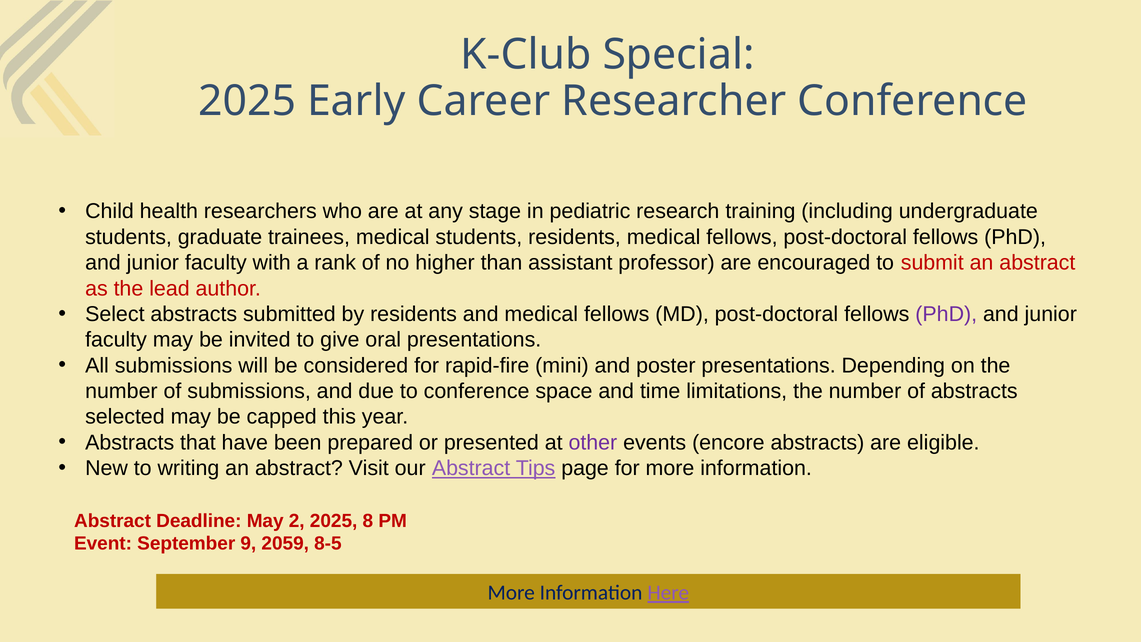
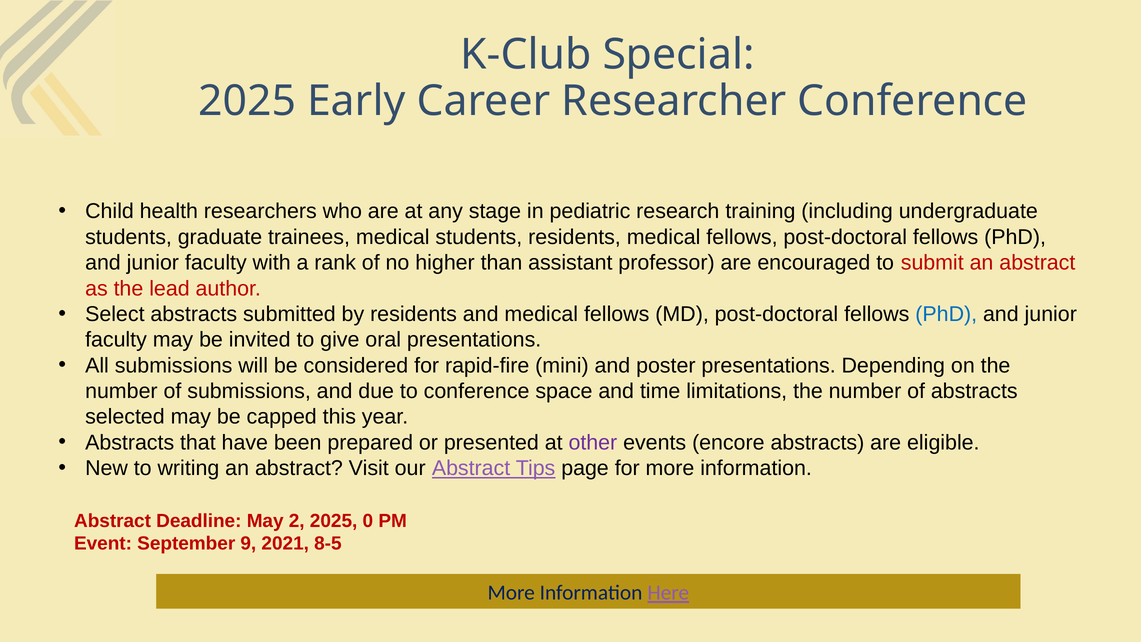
PhD colour: purple -> blue (946, 314)
8: 8 -> 0 (368, 521)
2059: 2059 -> 2021 (285, 543)
